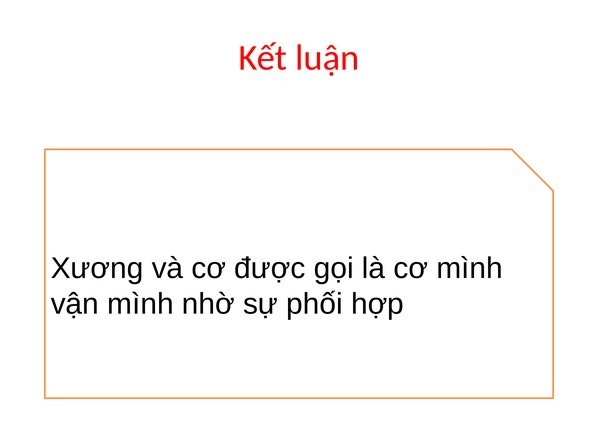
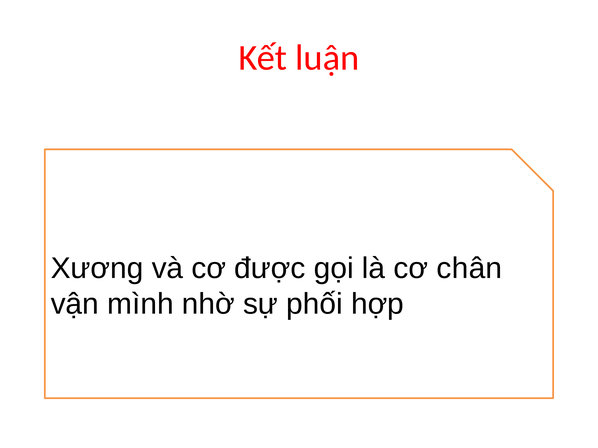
cơ mình: mình -> chân (469, 269)
